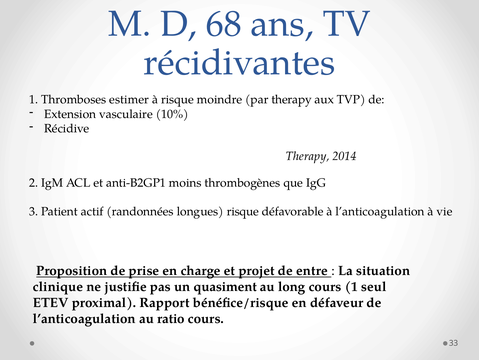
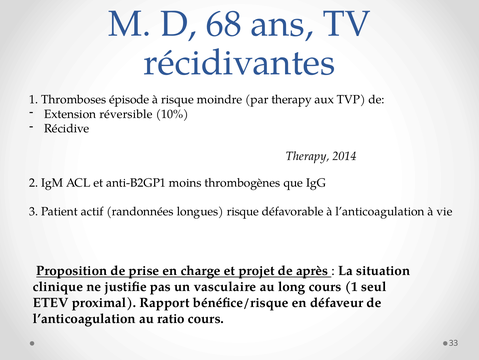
estimer: estimer -> épisode (129, 99)
vasculaire: vasculaire -> réversible (126, 114)
entre: entre -> après (312, 270)
quasiment: quasiment -> vasculaire (225, 286)
